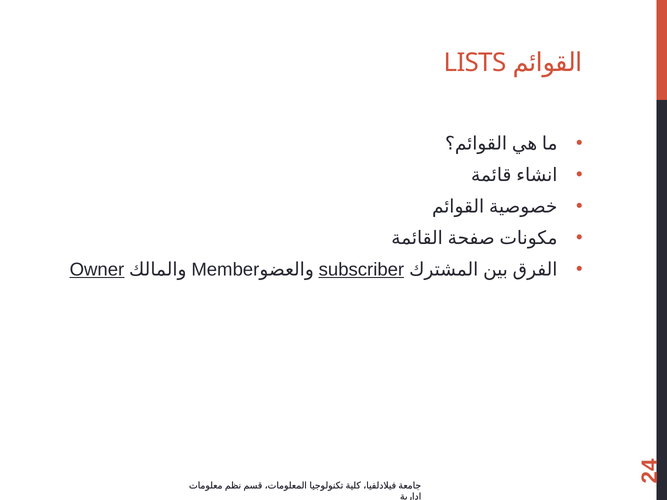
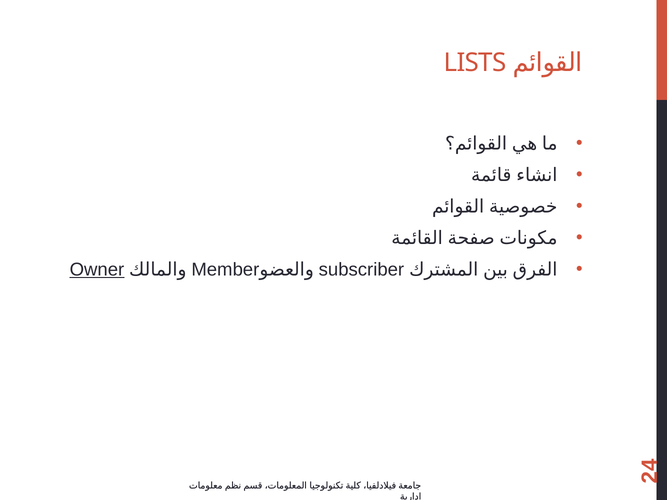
subscriber underline: present -> none (361, 270)
